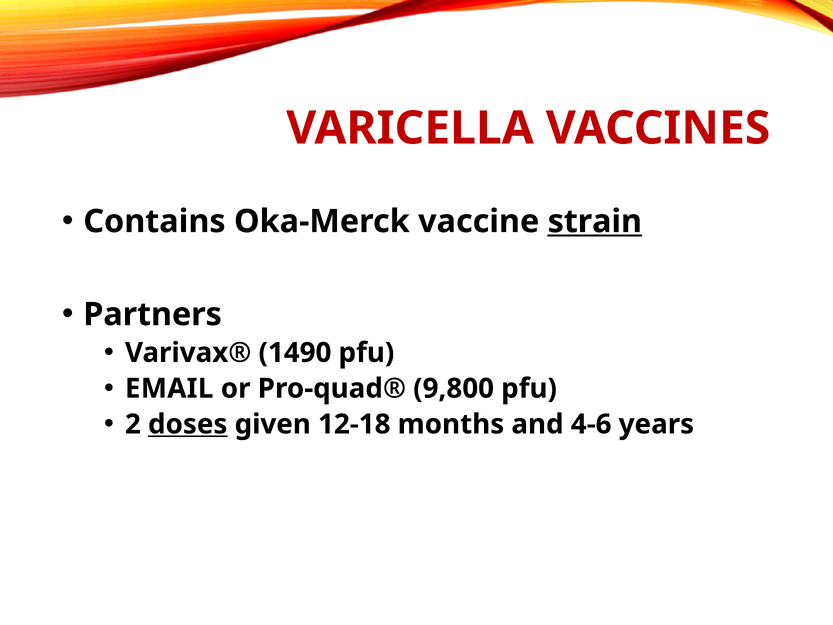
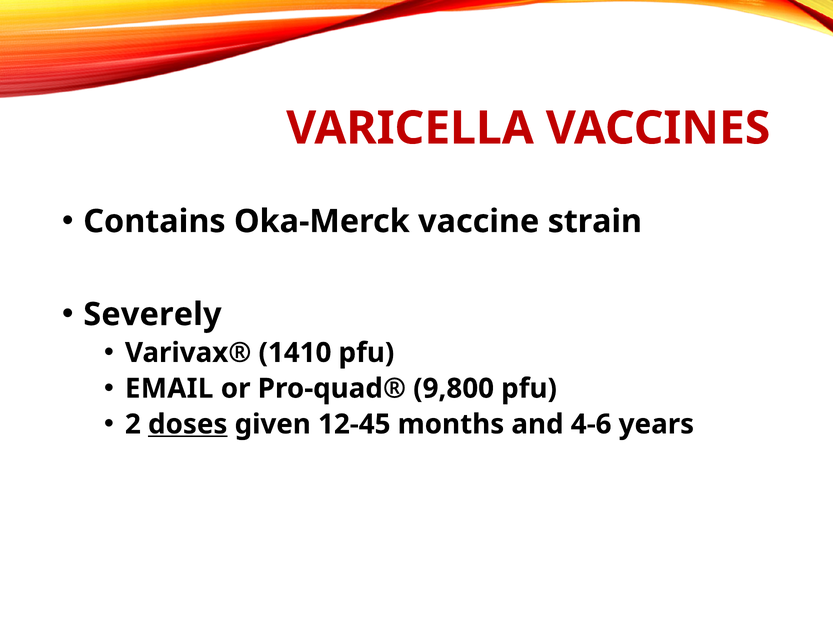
strain underline: present -> none (595, 221)
Partners: Partners -> Severely (152, 314)
1490: 1490 -> 1410 (295, 353)
12-18: 12-18 -> 12-45 (354, 424)
